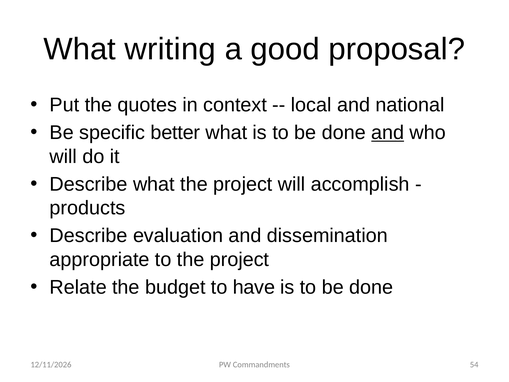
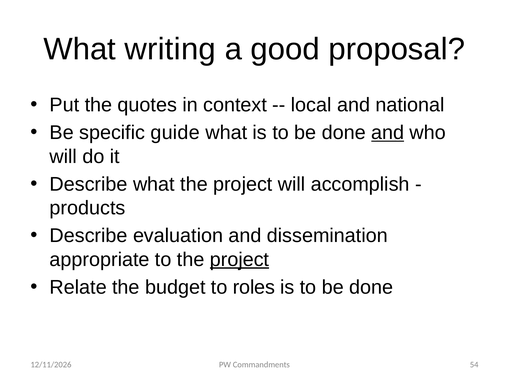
better: better -> guide (175, 133)
project underline: none -> present (239, 259)
have: have -> roles (254, 287)
